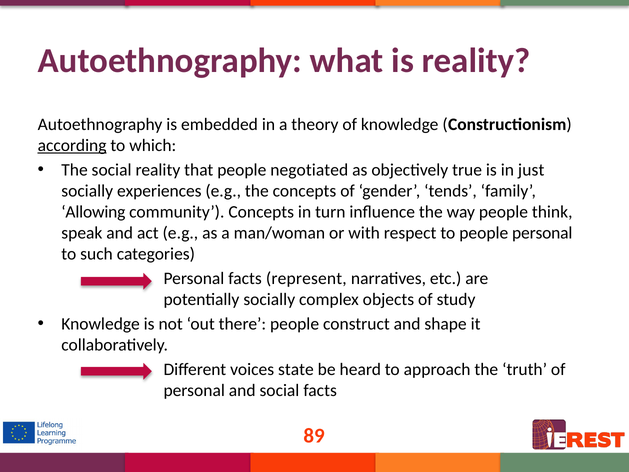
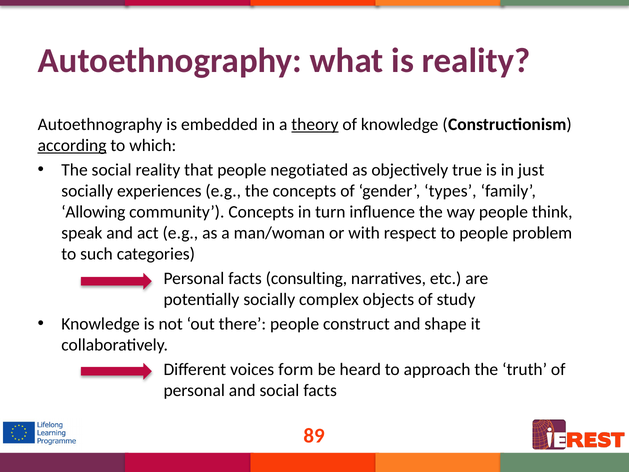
theory underline: none -> present (315, 124)
tends: tends -> types (450, 191)
people personal: personal -> problem (542, 233)
represent: represent -> consulting (306, 278)
state: state -> form (296, 369)
